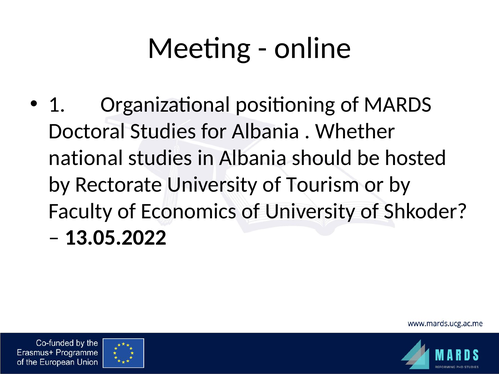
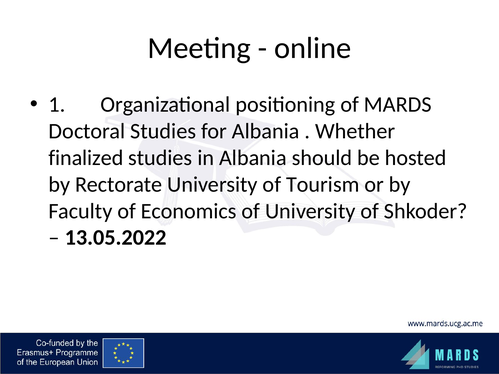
national: national -> finalized (86, 158)
